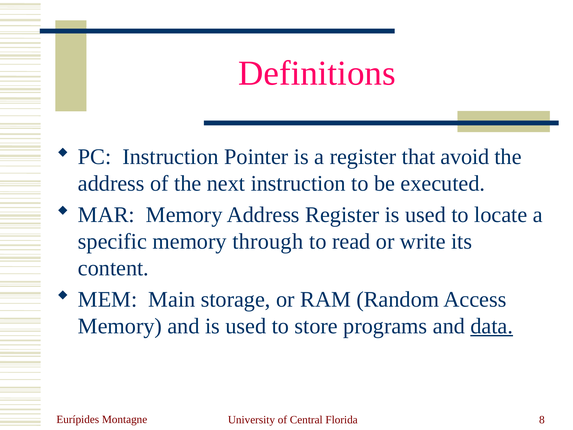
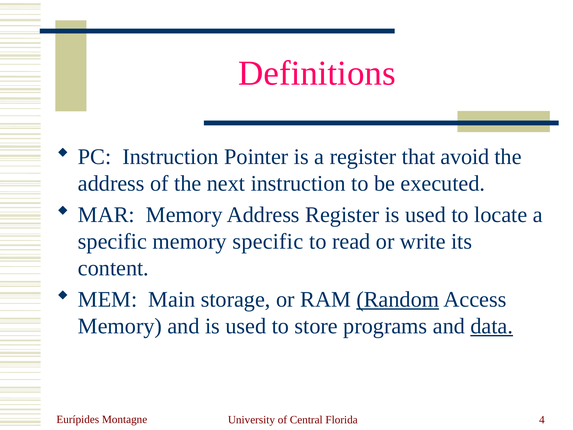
memory through: through -> specific (268, 241)
Random underline: none -> present (398, 299)
8: 8 -> 4 (542, 419)
